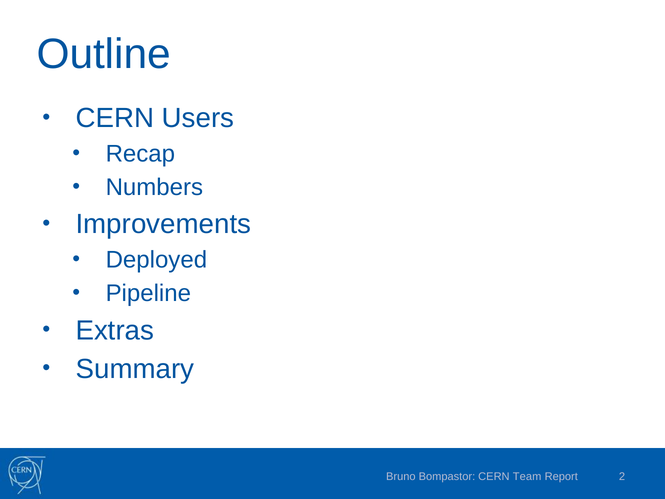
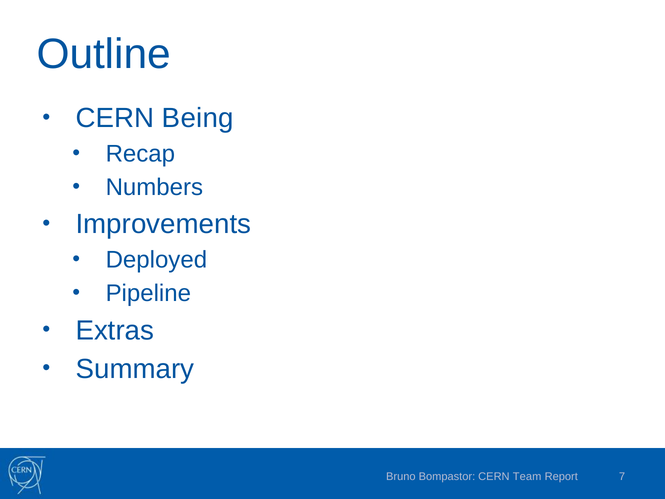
Users: Users -> Being (198, 118)
2: 2 -> 7 (622, 476)
